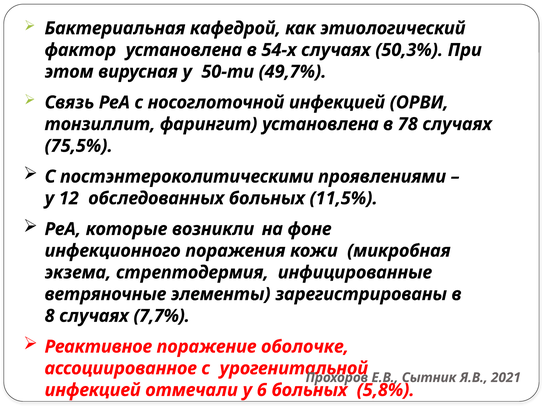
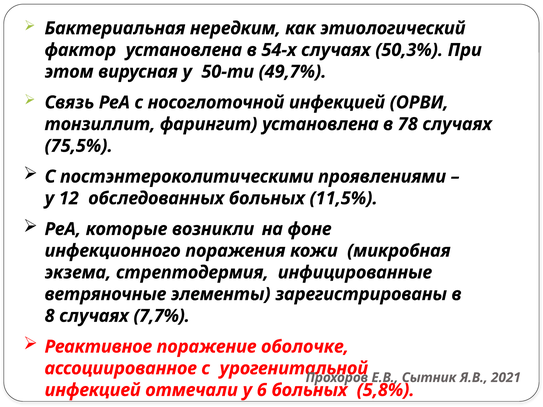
кафедрой: кафедрой -> нередким (235, 28)
